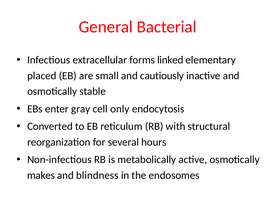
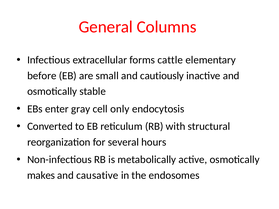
Bacterial: Bacterial -> Columns (167, 27)
linked: linked -> cattle (170, 60)
placed: placed -> before (42, 76)
blindness: blindness -> causative (97, 175)
